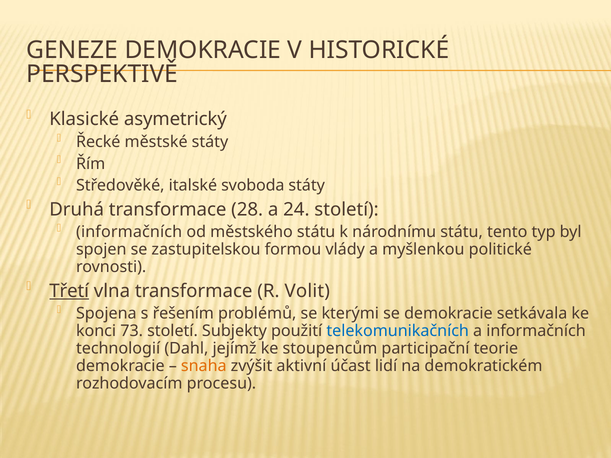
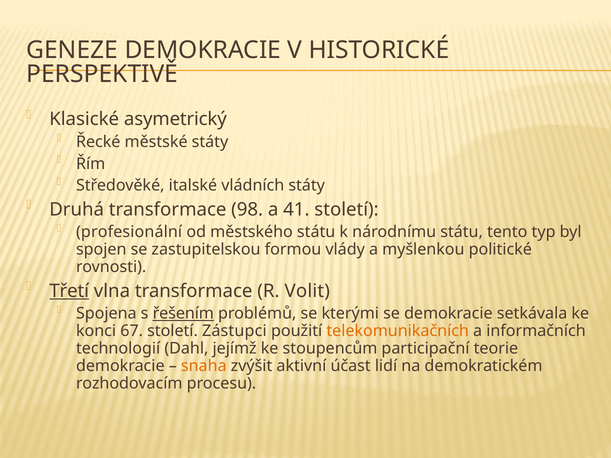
svoboda: svoboda -> vládních (253, 185)
28: 28 -> 98 (247, 209)
24: 24 -> 41 (296, 209)
informačních: informačních -> profesionální (129, 232)
řešením underline: none -> present (183, 314)
73: 73 -> 67 (132, 331)
Subjekty: Subjekty -> Zástupci (234, 331)
telekomunikačních colour: blue -> orange (398, 331)
